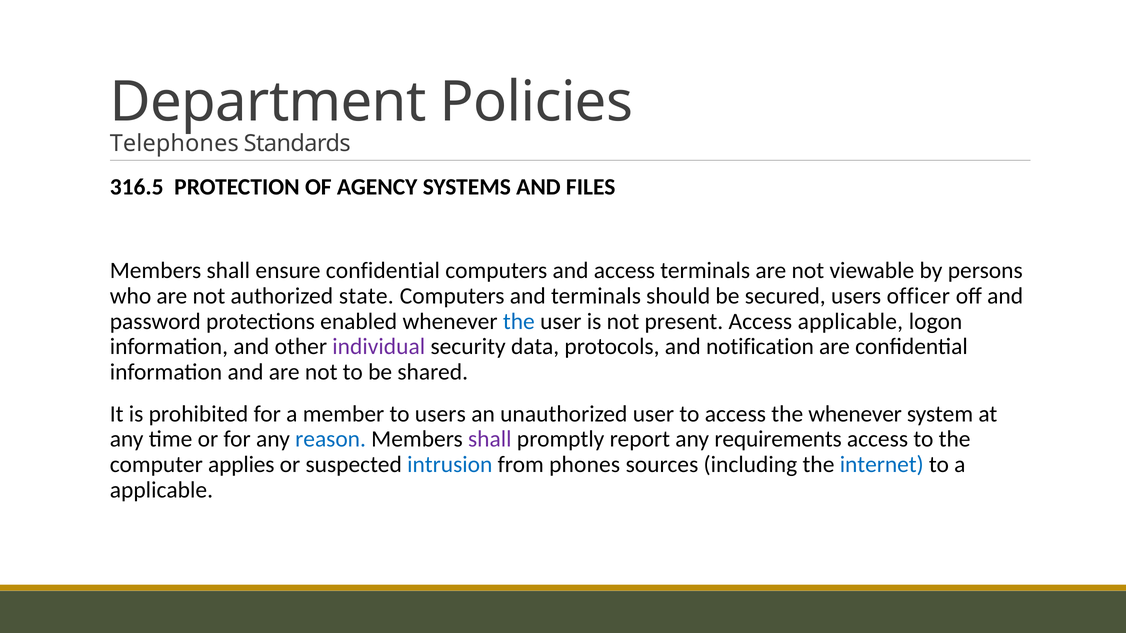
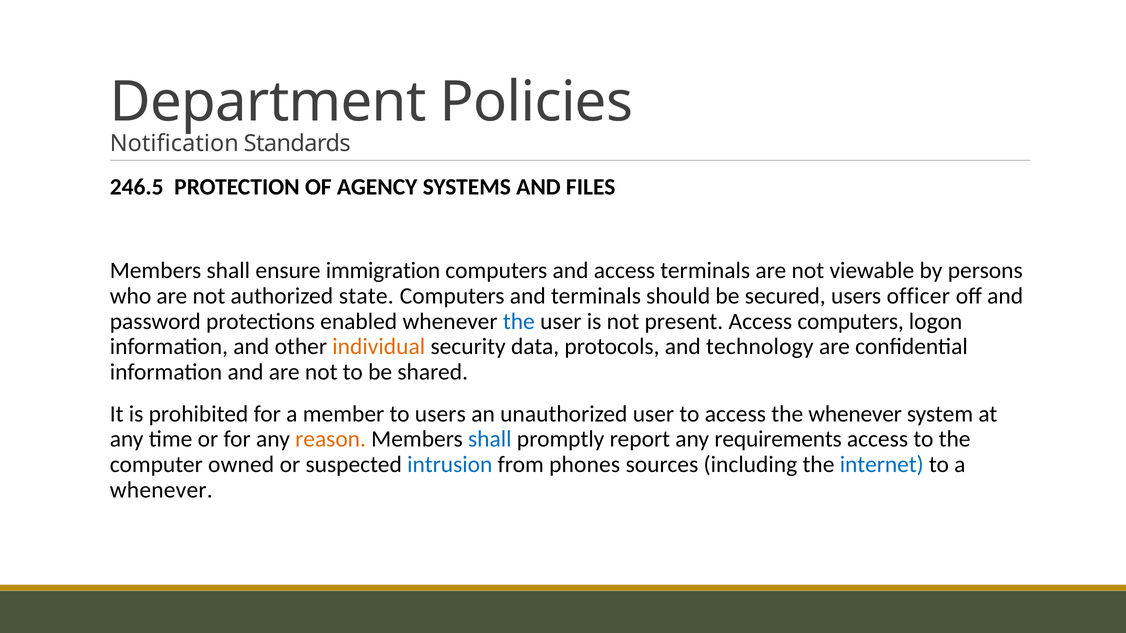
Telephones: Telephones -> Notification (174, 144)
316.5: 316.5 -> 246.5 (137, 187)
ensure confidential: confidential -> immigration (383, 271)
Access applicable: applicable -> computers (851, 322)
individual colour: purple -> orange (379, 347)
notification: notification -> technology (760, 347)
reason colour: blue -> orange (331, 439)
shall colour: purple -> blue (490, 439)
applies: applies -> owned (241, 465)
applicable: applicable -> whenever (161, 490)
